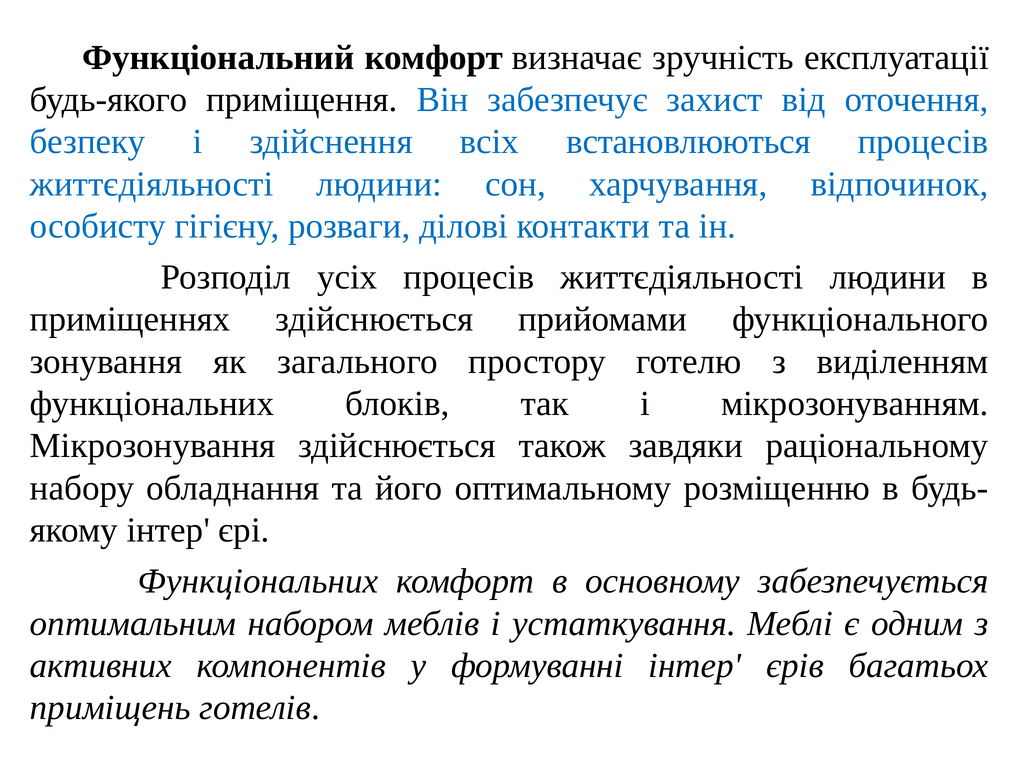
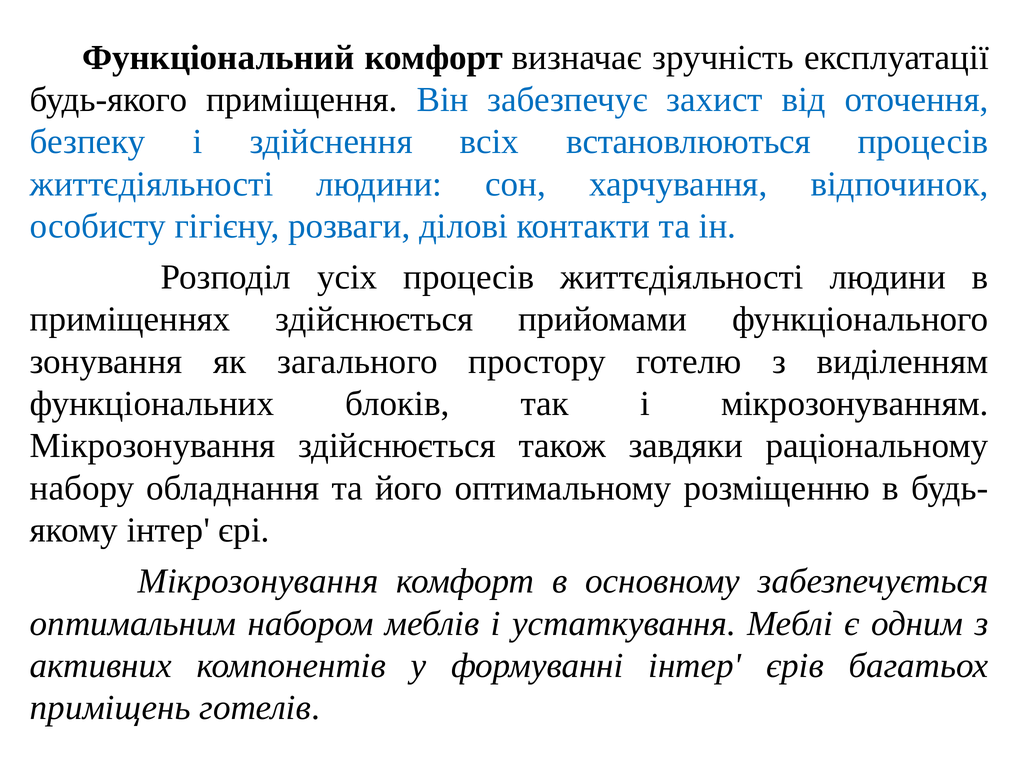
Функціональних: Функціональних -> Мікрозонування (258, 581)
